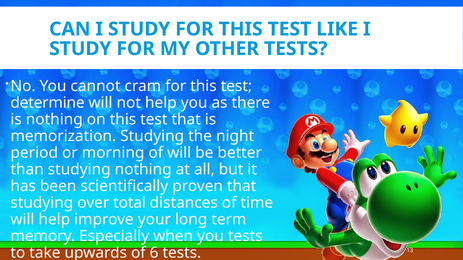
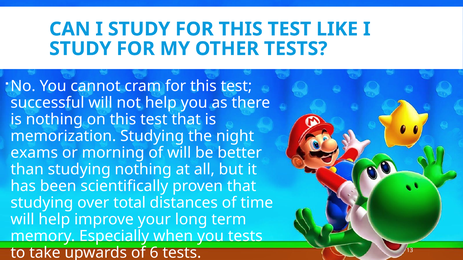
determine: determine -> successful (47, 103)
period: period -> exams (34, 153)
